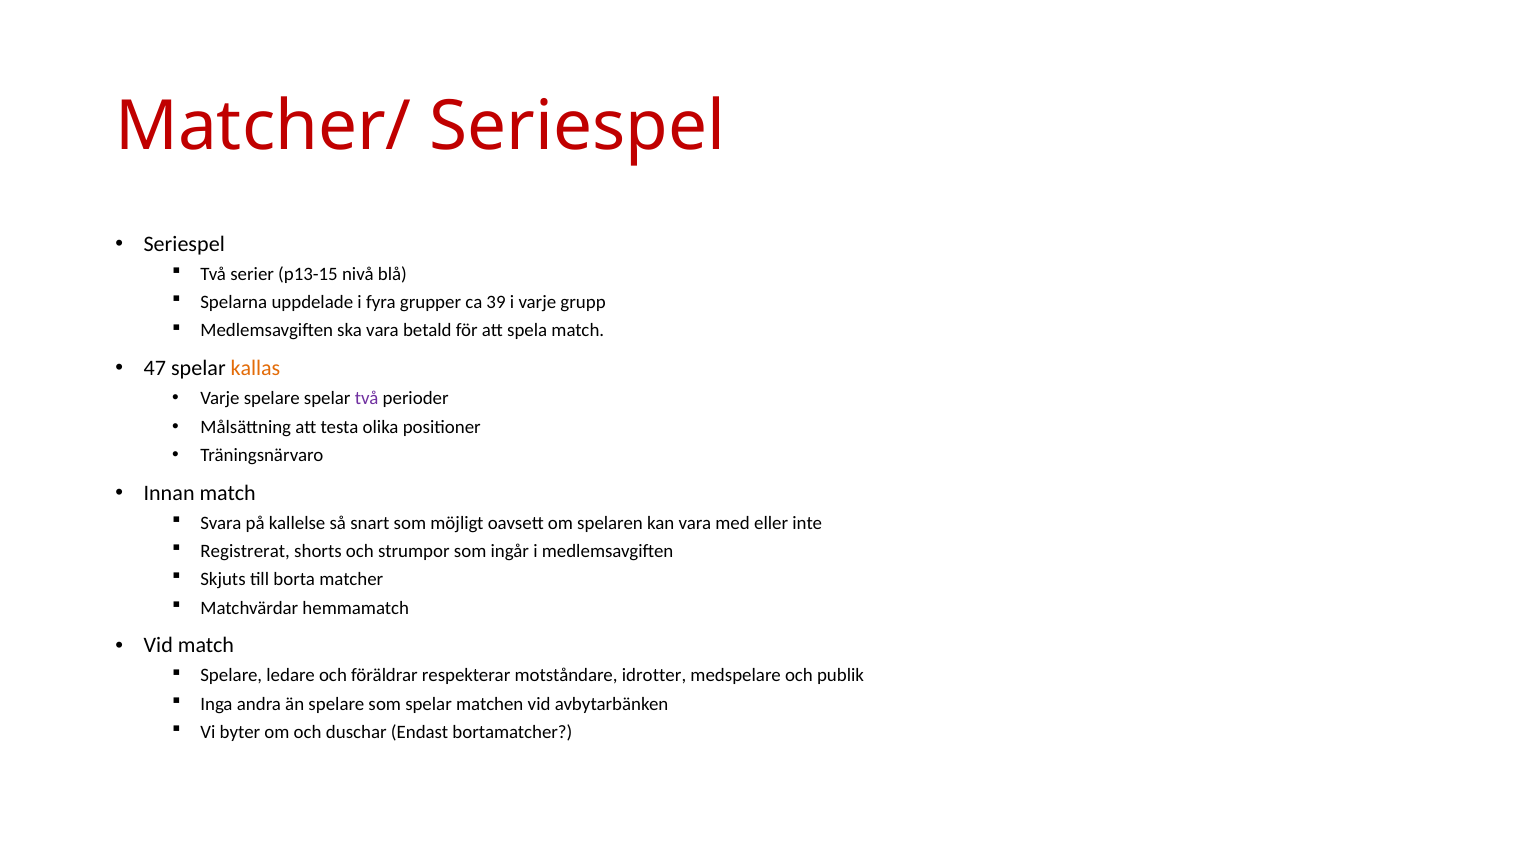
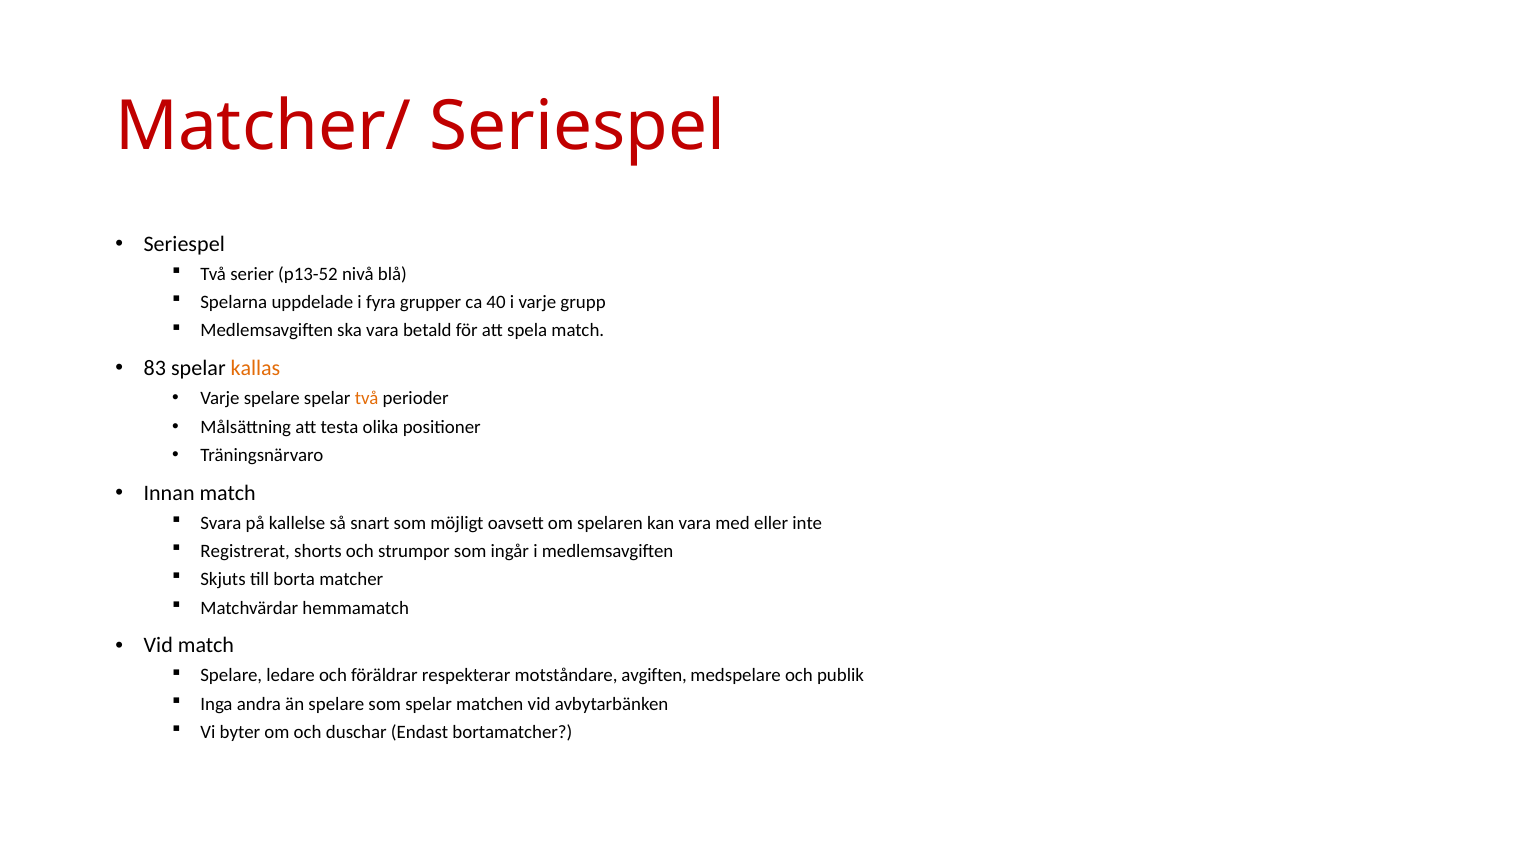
p13-15: p13-15 -> p13-52 (308, 274)
39: 39 -> 40 (496, 302)
47: 47 -> 83 (155, 368)
två colour: purple -> orange (367, 399)
idrotter: idrotter -> avgiften (654, 676)
